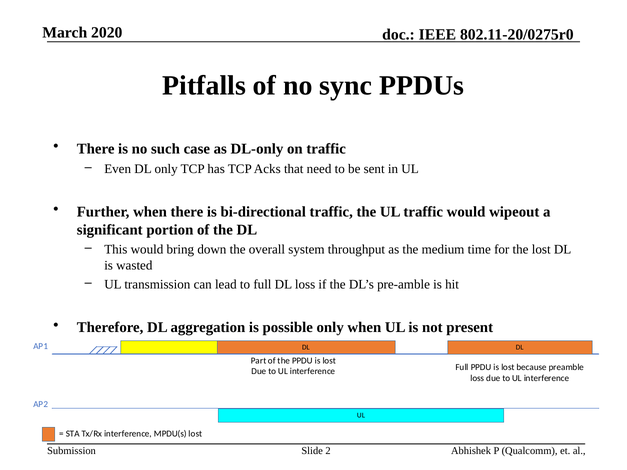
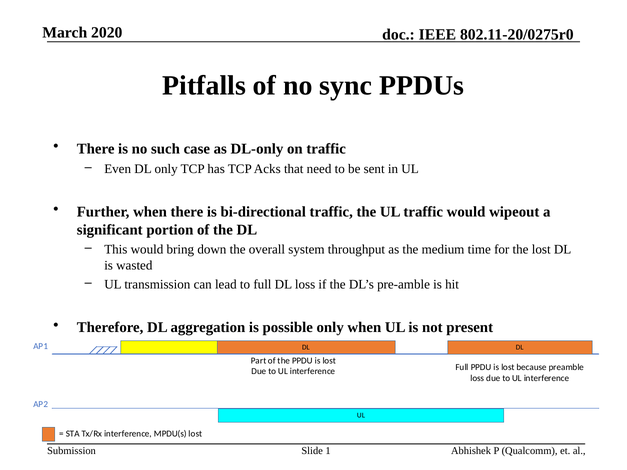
2: 2 -> 1 (328, 451)
